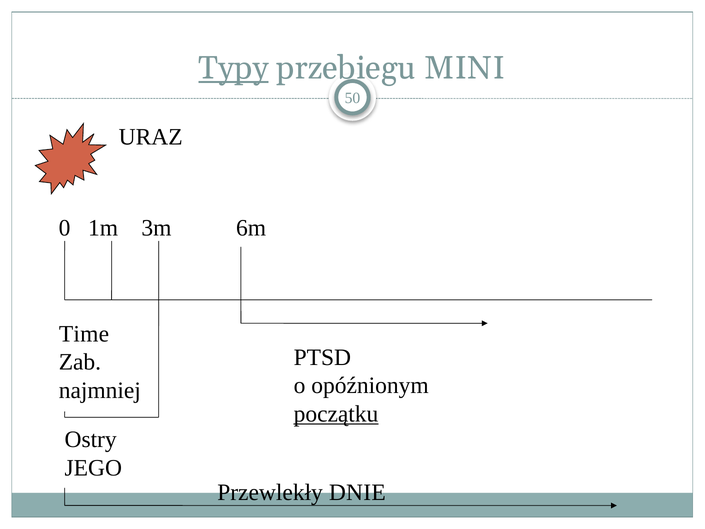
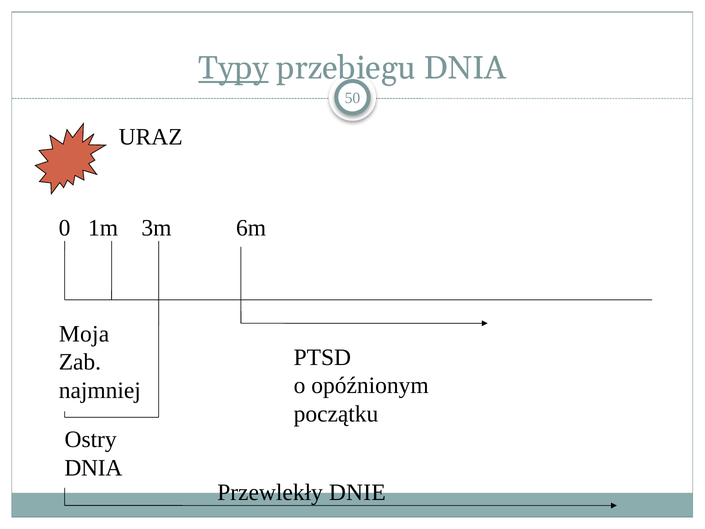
przebiegu MINI: MINI -> DNIA (465, 68)
Time: Time -> Moja (84, 334)
początku underline: present -> none (336, 414)
JEGO: JEGO -> DNIA (93, 468)
